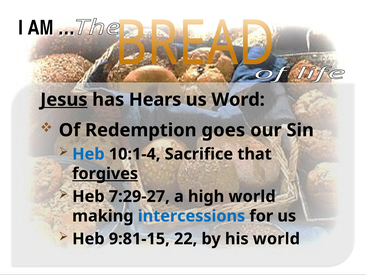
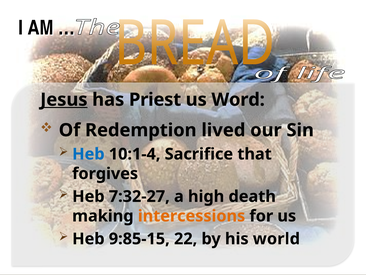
Hears: Hears -> Priest (155, 99)
goes: goes -> lived (223, 130)
forgives underline: present -> none (105, 173)
7:29-27: 7:29-27 -> 7:32-27 (139, 196)
high world: world -> death (252, 196)
intercessions colour: blue -> orange (192, 216)
9:81-15: 9:81-15 -> 9:85-15 (139, 238)
